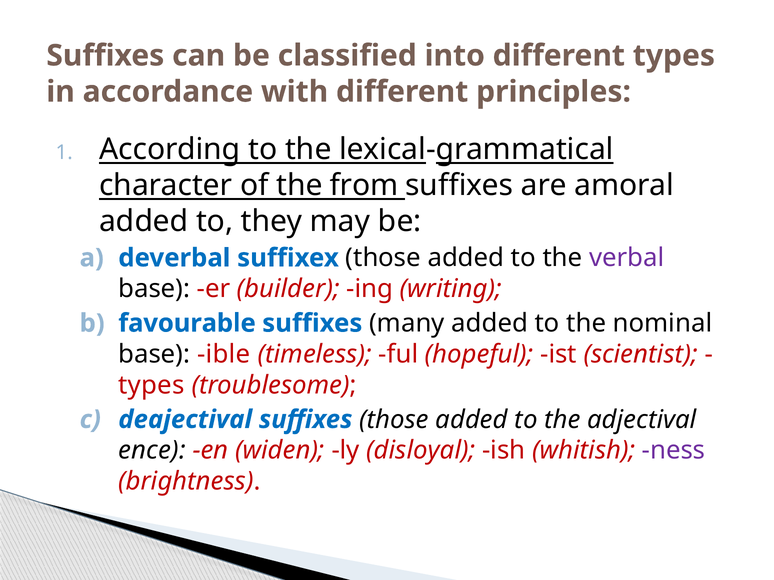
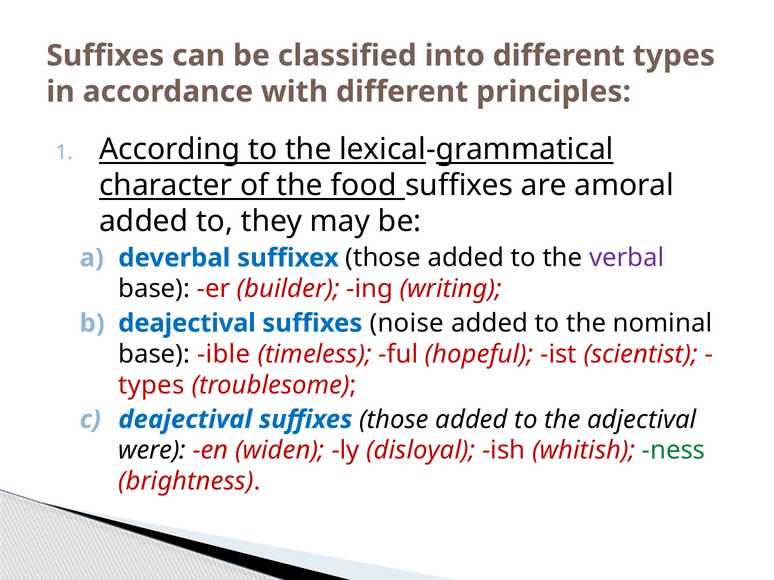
from: from -> food (364, 185)
favourable: favourable -> deajectival (187, 324)
many: many -> noise (407, 324)
ence: ence -> were (152, 451)
ness colour: purple -> green (674, 451)
